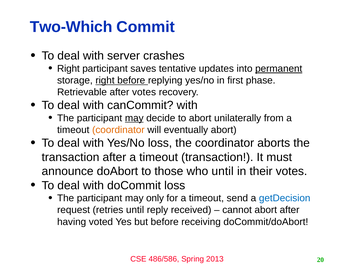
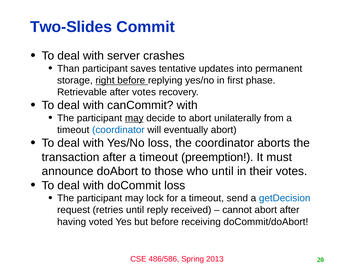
Two-Which: Two-Which -> Two-Slides (71, 27)
Right: Right -> Than (68, 69)
permanent underline: present -> none (279, 69)
coordinator colour: orange -> blue (118, 130)
timeout transaction: transaction -> preemption (217, 157)
only: only -> lock (155, 199)
